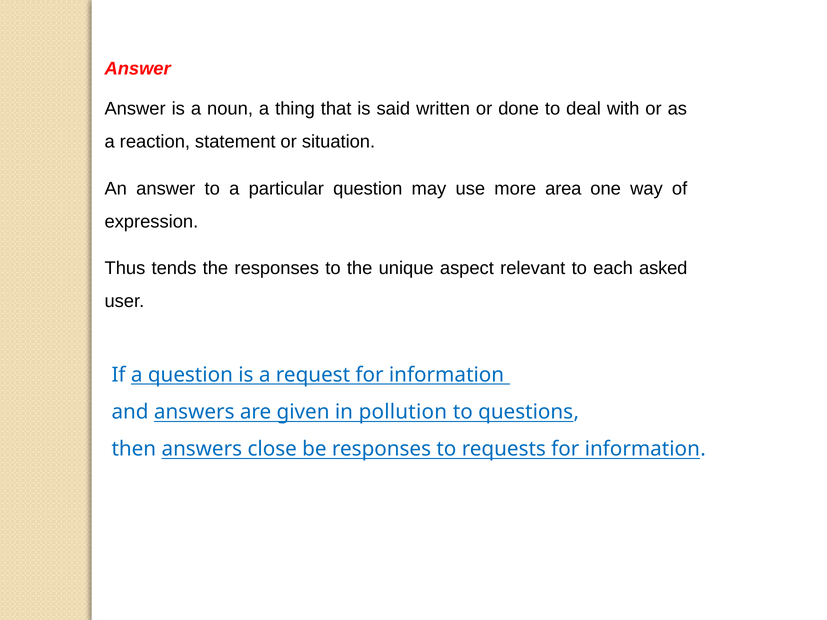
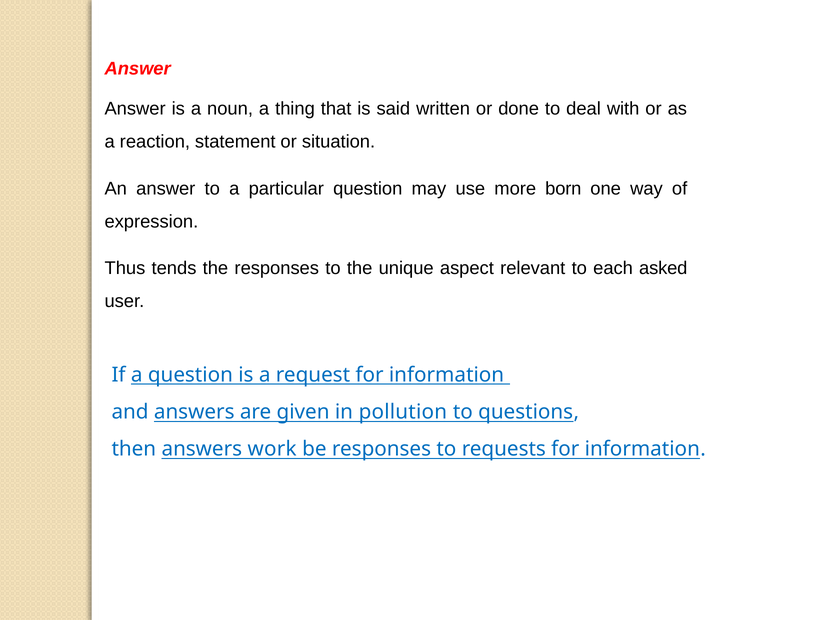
area: area -> born (563, 189)
close: close -> work (272, 449)
